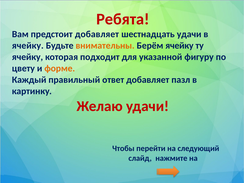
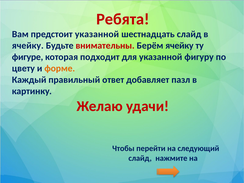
предстоит добавляет: добавляет -> указанной (97, 34)
шестнадцать удачи: удачи -> слайд (189, 34)
внимательны colour: orange -> red (105, 46)
ячейку: ячейку -> фигуре (28, 57)
